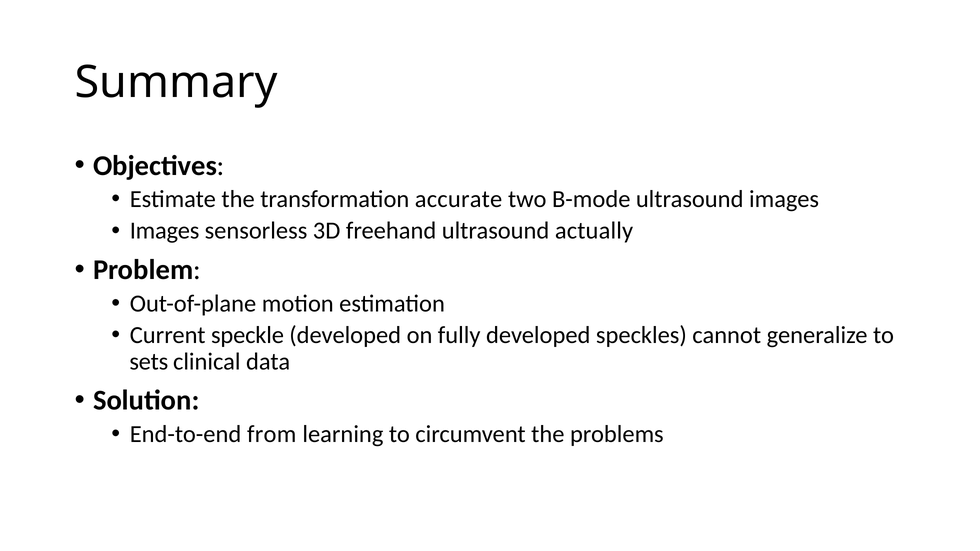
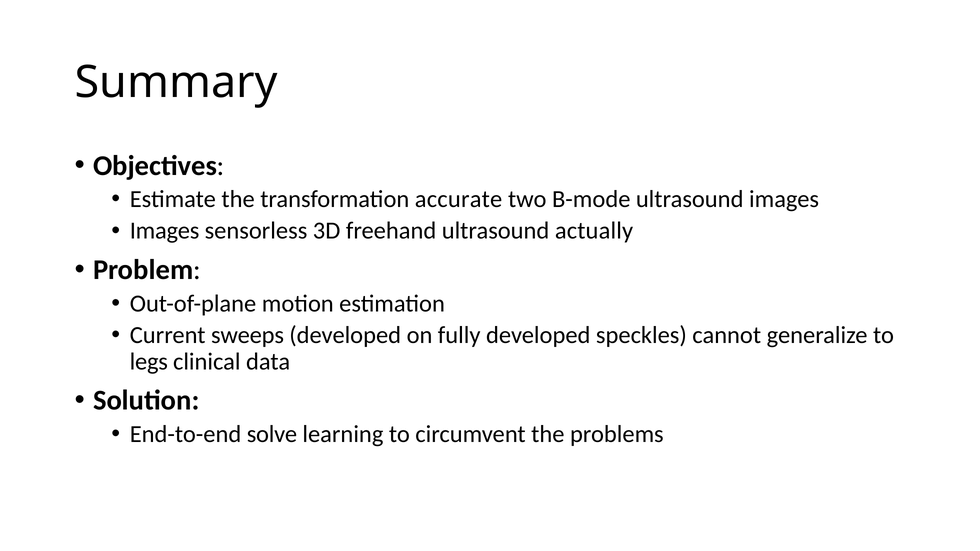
speckle: speckle -> sweeps (248, 335)
sets: sets -> legs (149, 362)
from: from -> solve (272, 434)
